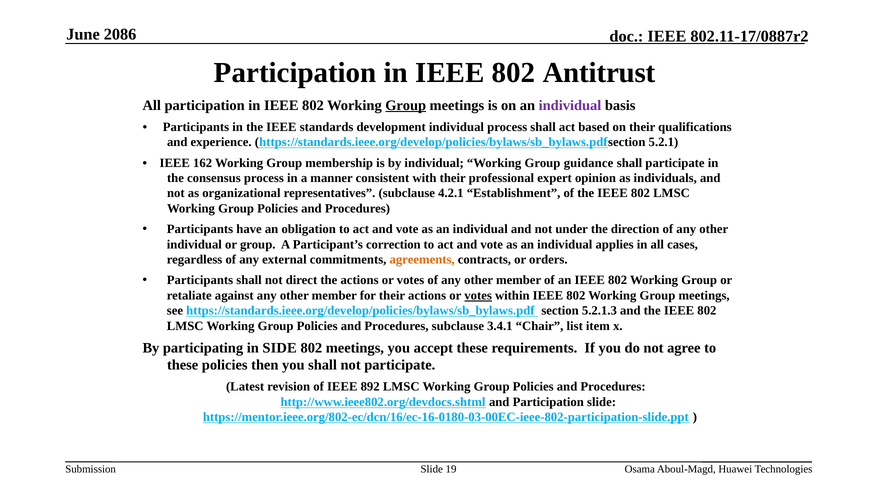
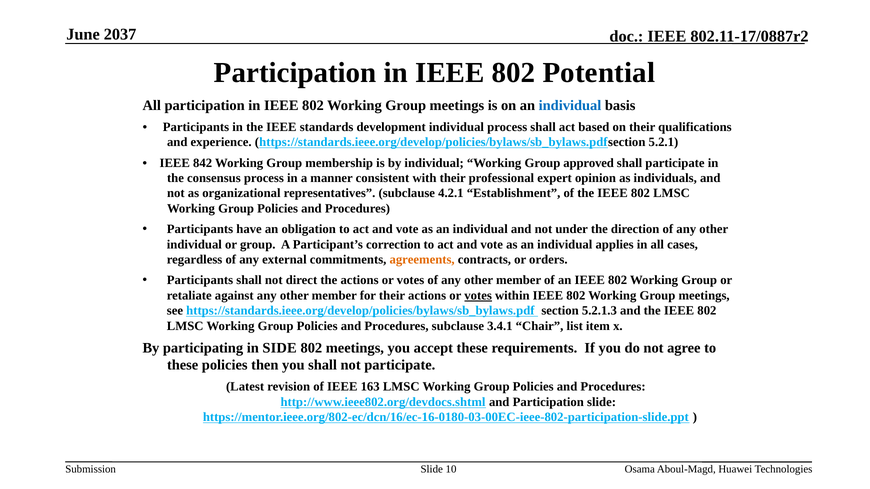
2086: 2086 -> 2037 (120, 35)
Antitrust: Antitrust -> Potential (599, 73)
Group underline: present -> none (406, 105)
individual colour: purple -> blue (570, 105)
162: 162 -> 842 (203, 163)
guidance: guidance -> approved (589, 163)
892: 892 -> 163 (370, 387)
19: 19 -> 10 (451, 469)
